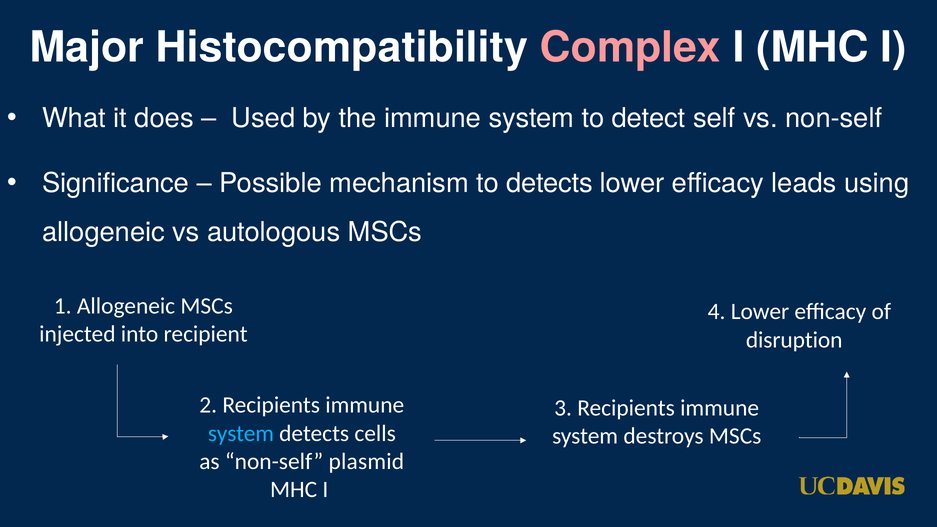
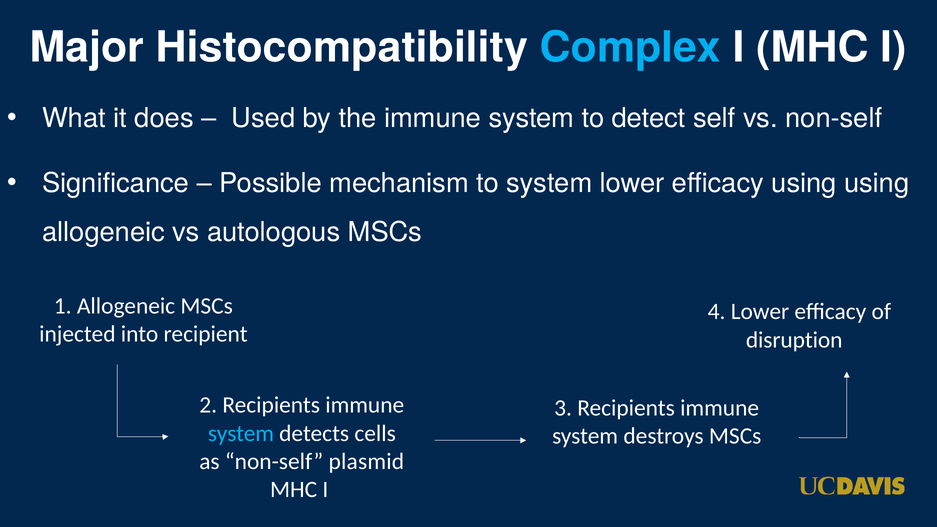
Complex colour: pink -> light blue (630, 48)
to detects: detects -> system (549, 183)
efficacy leads: leads -> using (804, 183)
